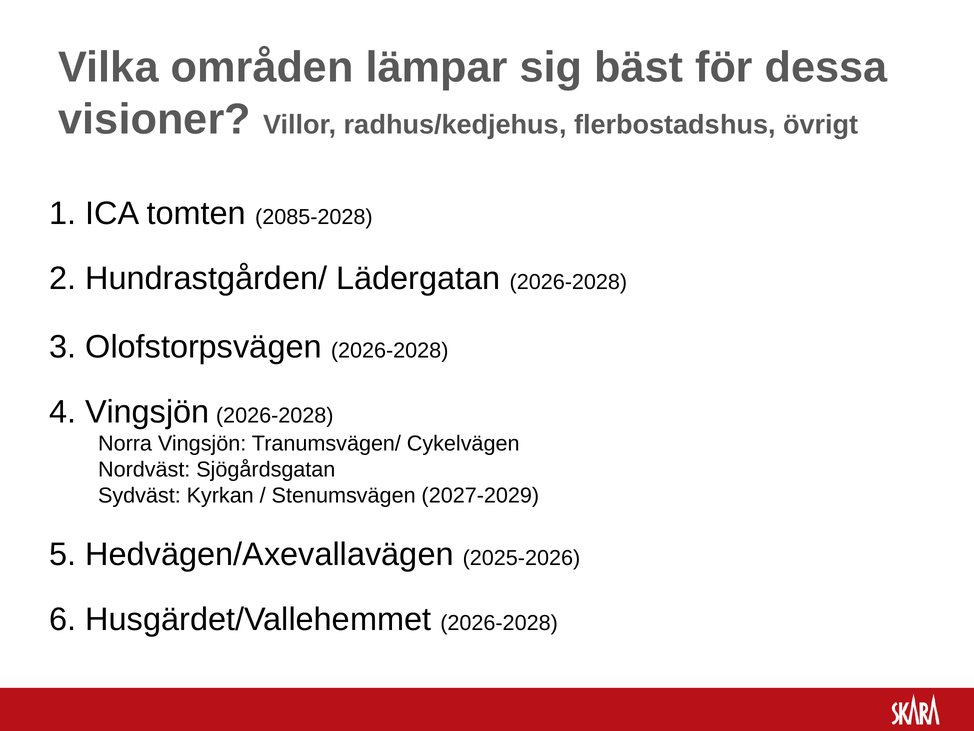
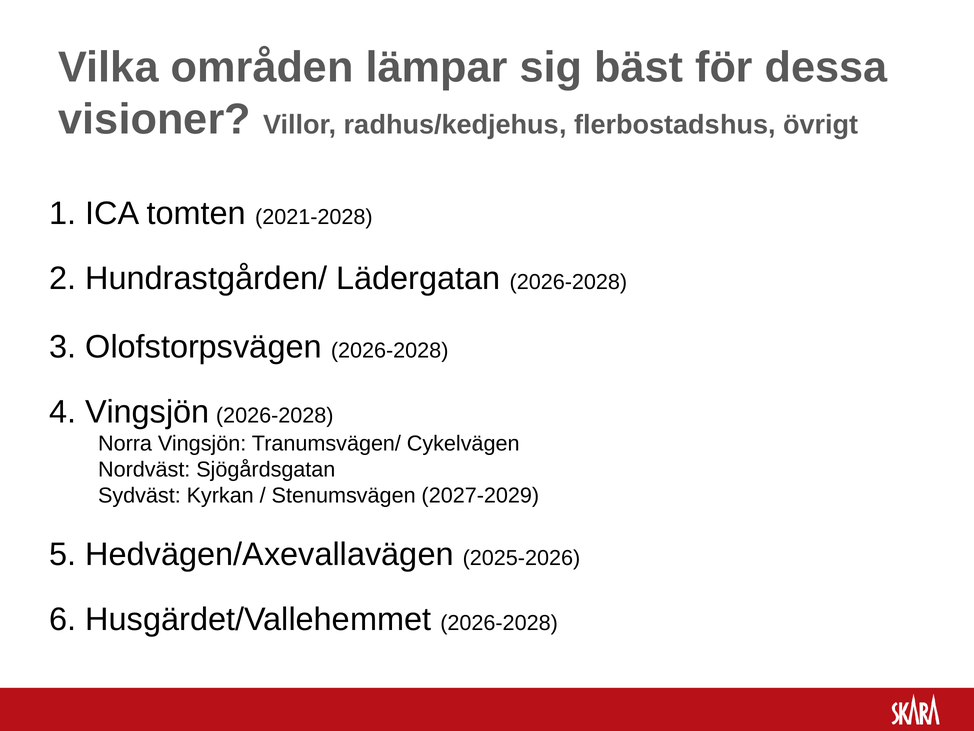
2085-2028: 2085-2028 -> 2021-2028 (314, 217)
